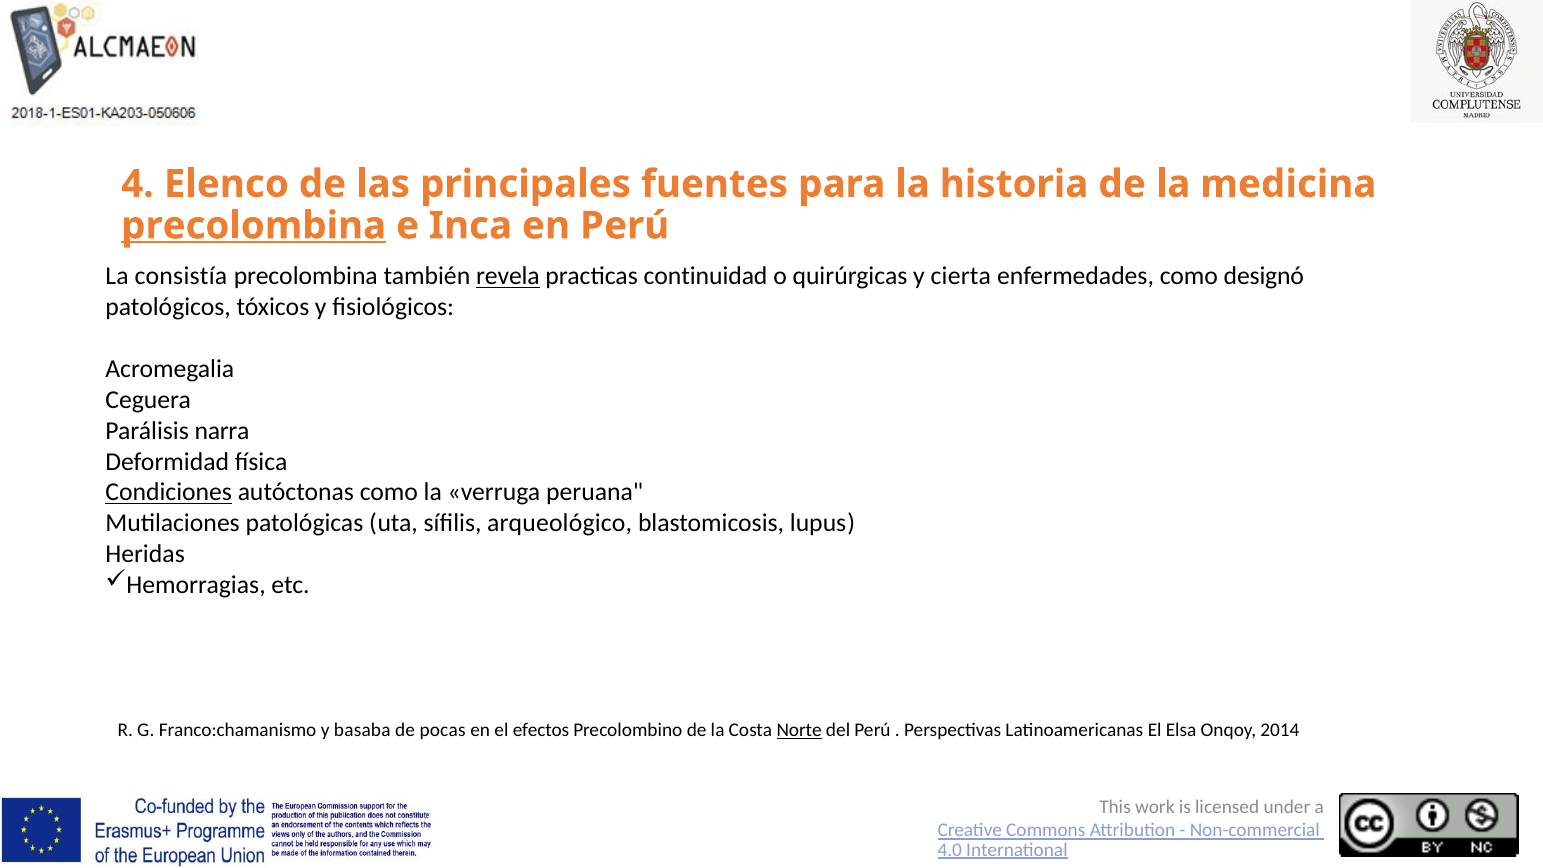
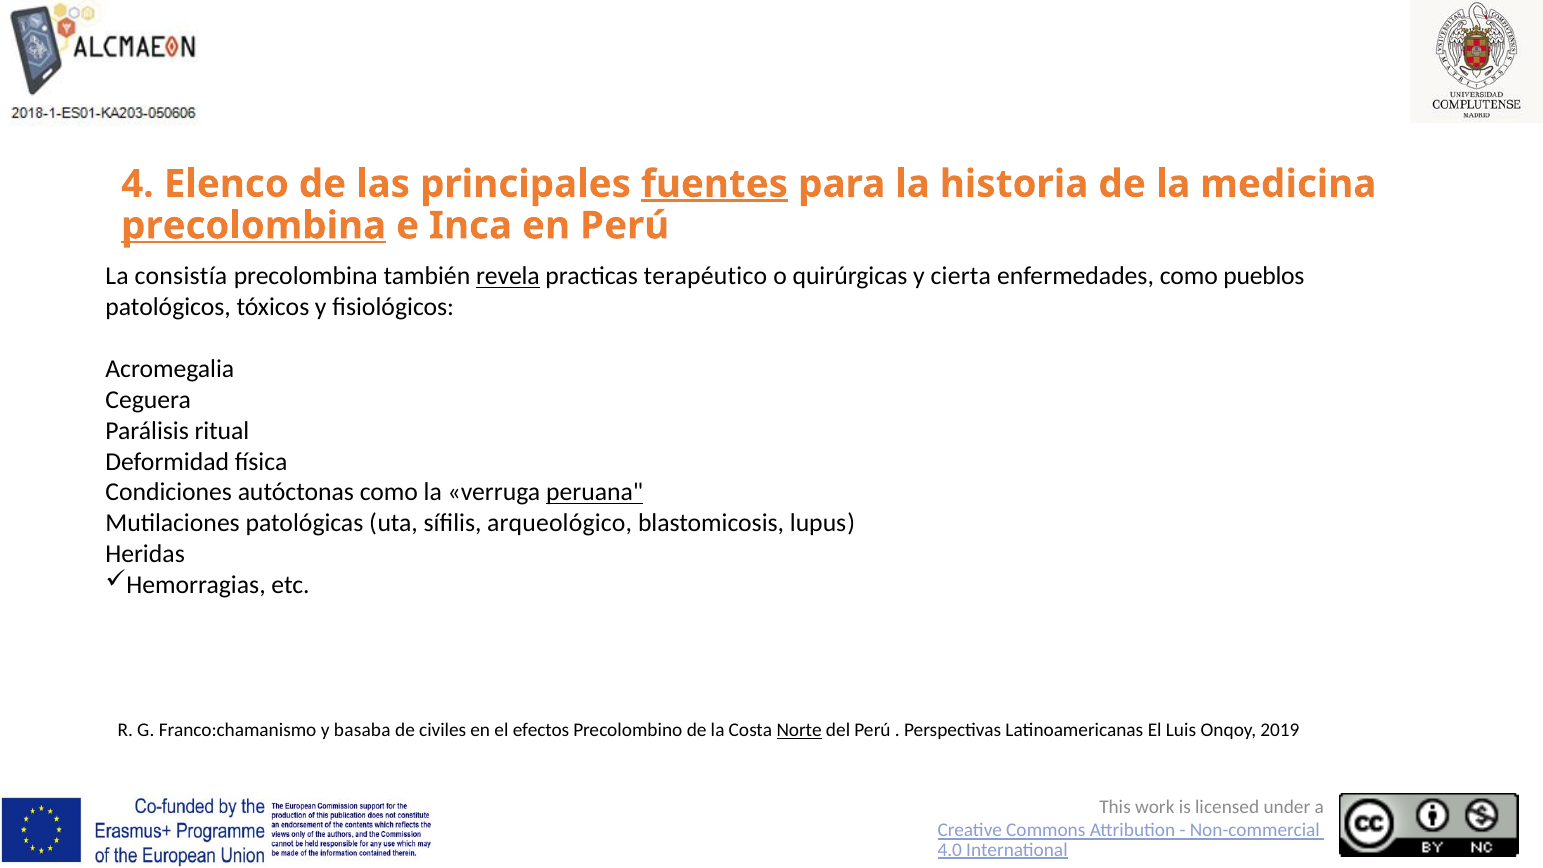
fuentes underline: none -> present (714, 184)
continuidad: continuidad -> terapéutico (705, 276)
designó: designó -> pueblos (1264, 276)
narra: narra -> ritual (222, 431)
Condiciones underline: present -> none (169, 492)
peruana underline: none -> present (595, 492)
pocas: pocas -> civiles (443, 730)
Elsa: Elsa -> Luis (1181, 730)
2014: 2014 -> 2019 (1280, 730)
